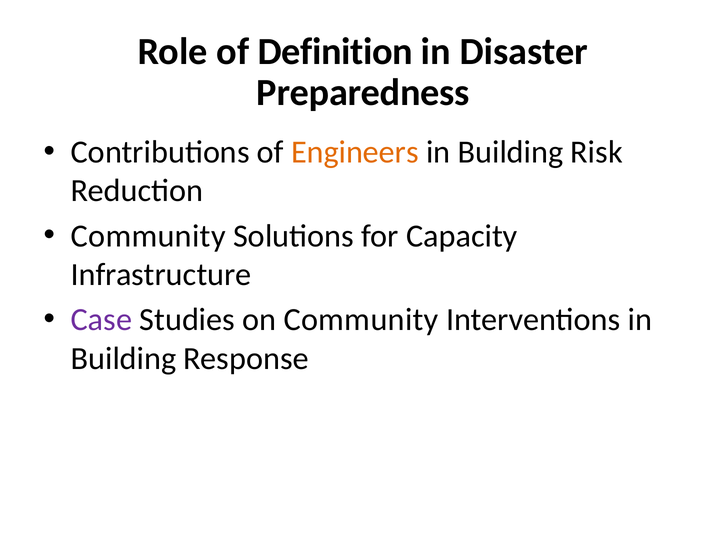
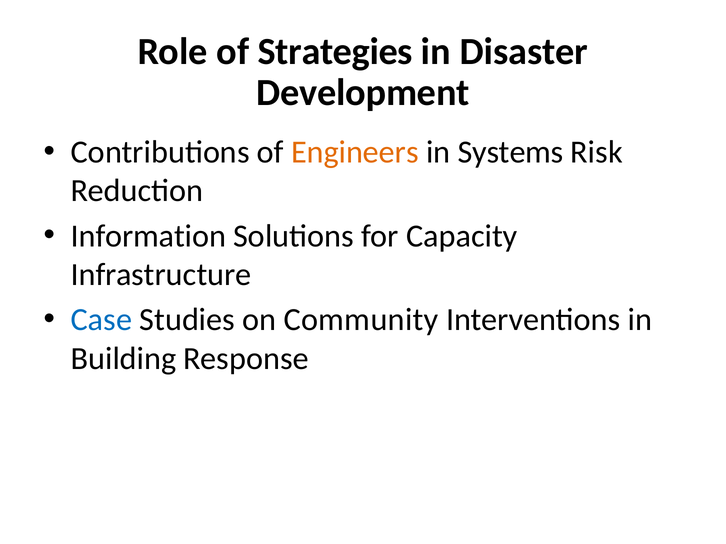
Definition: Definition -> Strategies (335, 51)
Preparedness: Preparedness -> Development (363, 93)
Building: Building -> Systems (511, 152)
Community: Community -> Information (148, 236)
Case colour: purple -> blue (101, 320)
